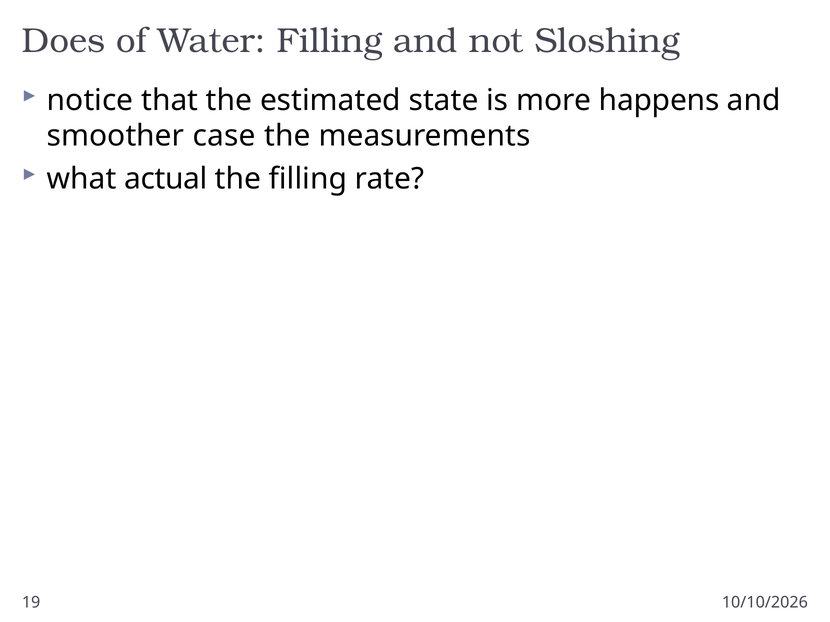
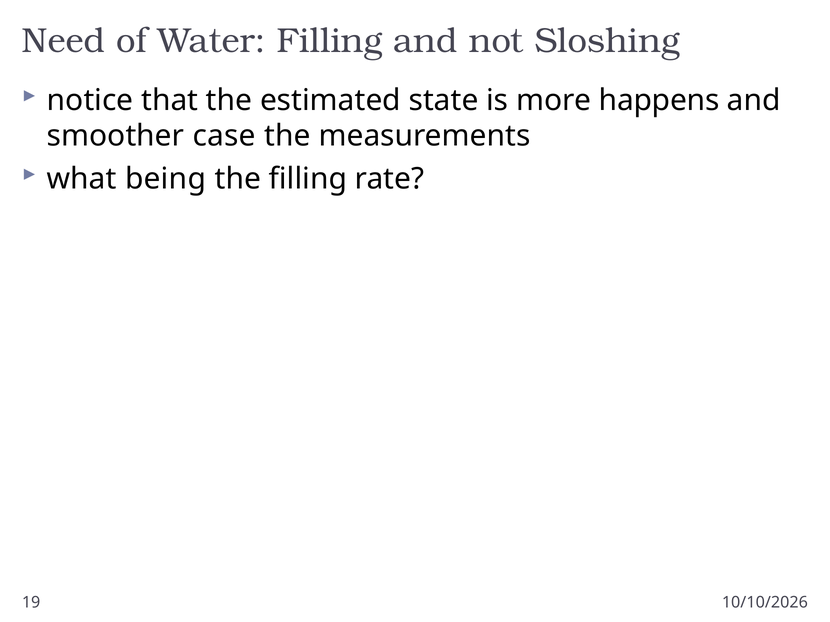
Does: Does -> Need (64, 41)
actual: actual -> being (166, 179)
